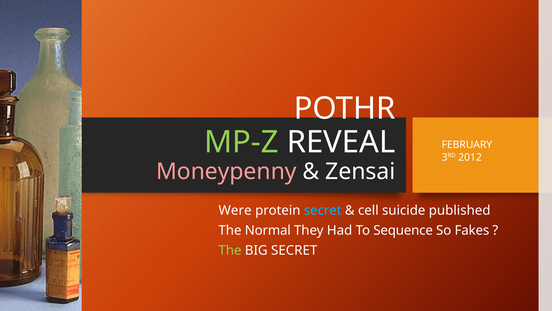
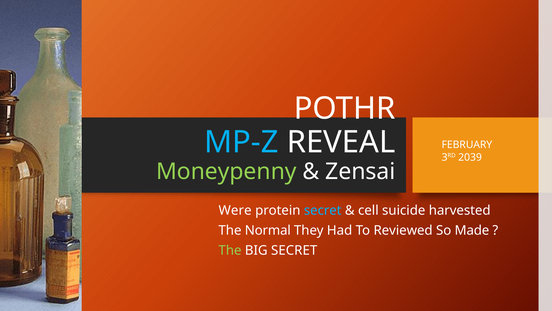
MP-Z colour: light green -> light blue (241, 142)
2012: 2012 -> 2039 (470, 157)
Moneypenny colour: pink -> light green (226, 171)
published: published -> harvested (460, 210)
Sequence: Sequence -> Reviewed (403, 230)
Fakes: Fakes -> Made (472, 230)
